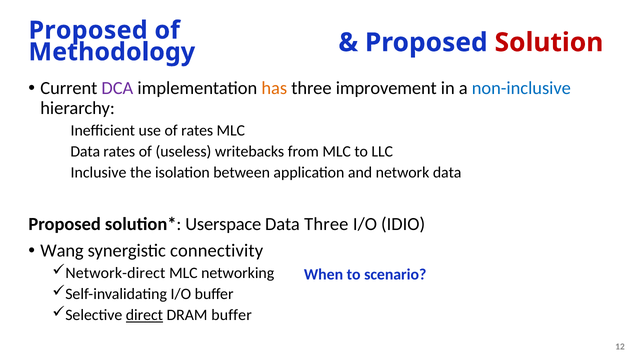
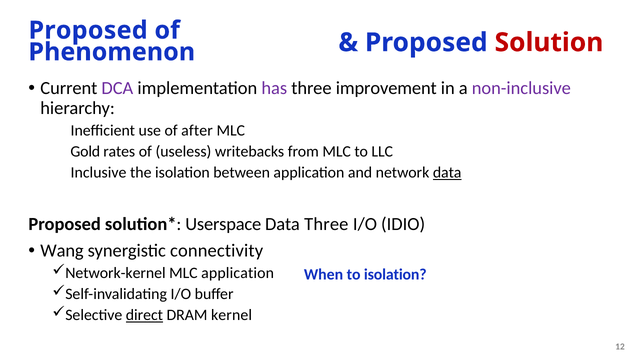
Methodology: Methodology -> Phenomenon (112, 52)
has colour: orange -> purple (274, 88)
non-inclusive colour: blue -> purple (521, 88)
of rates: rates -> after (197, 131)
Data: Data -> Gold (85, 152)
data underline: none -> present (447, 173)
Network-direct: Network-direct -> Network-kernel (115, 273)
MLC networking: networking -> application (238, 273)
to scenario: scenario -> isolation (395, 275)
DRAM buffer: buffer -> kernel (232, 315)
